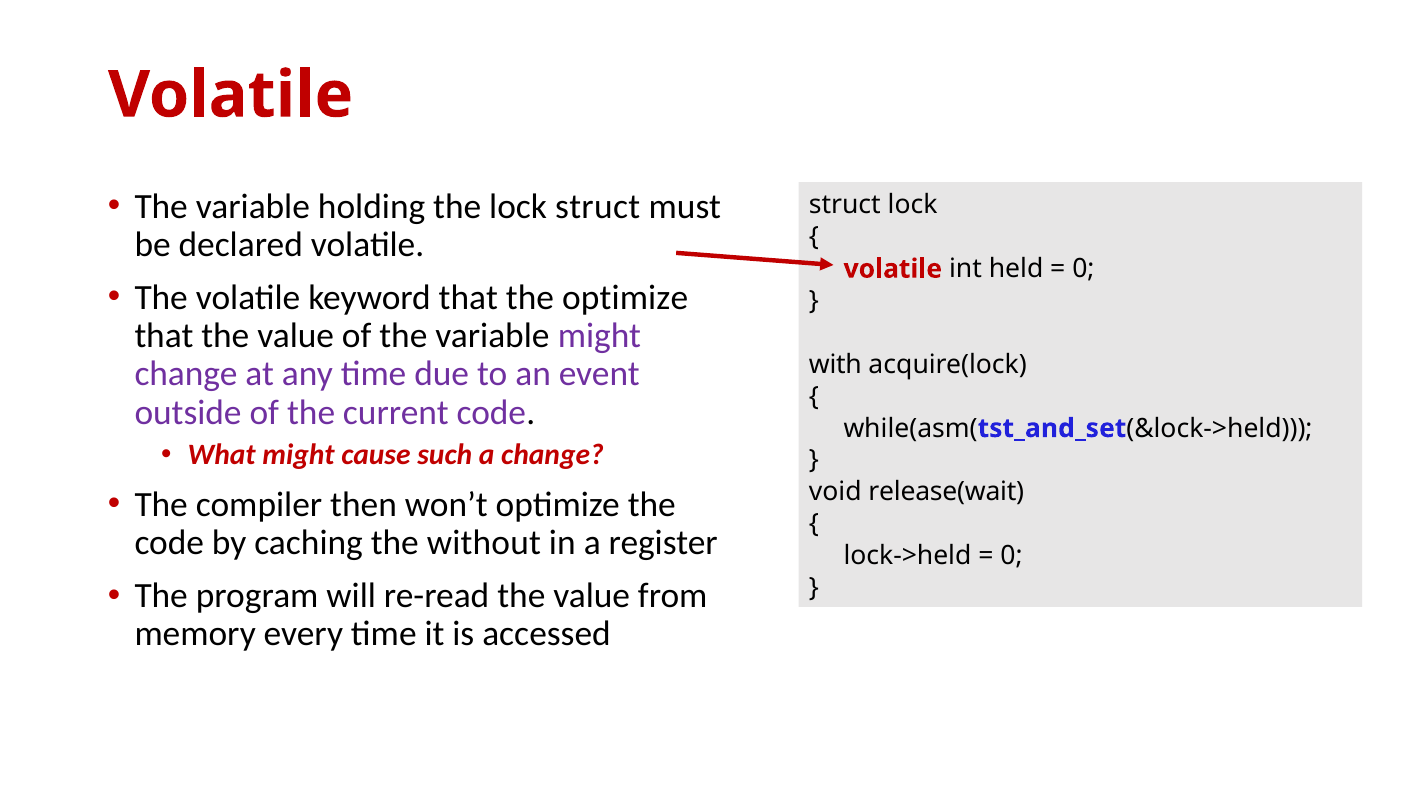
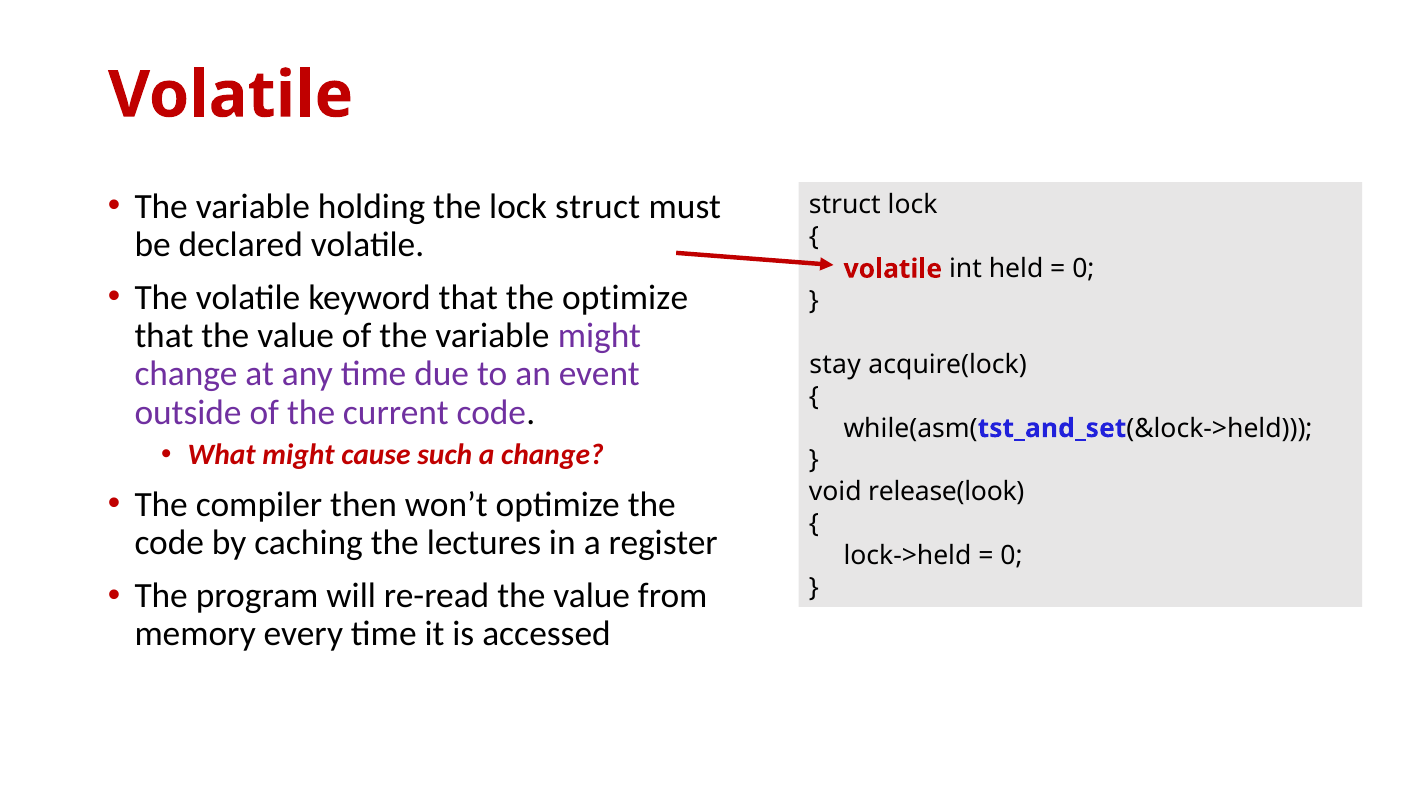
with: with -> stay (835, 364)
release(wait: release(wait -> release(look (946, 492)
without: without -> lectures (484, 543)
